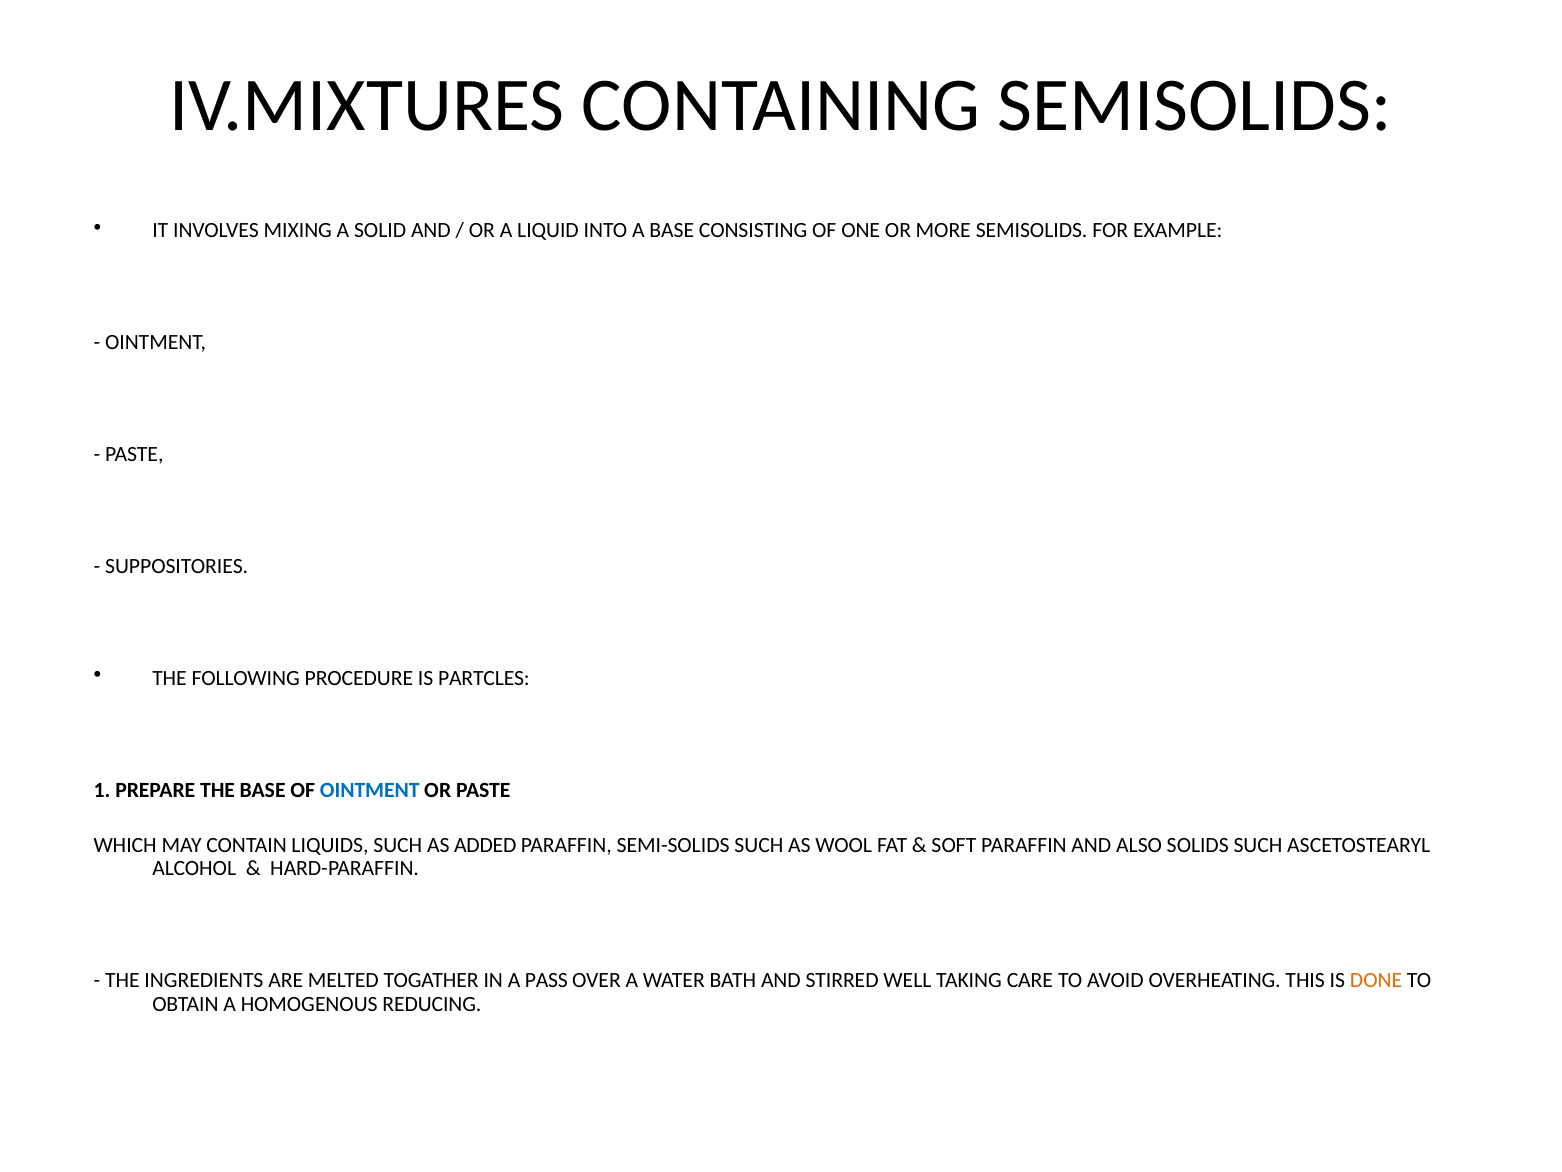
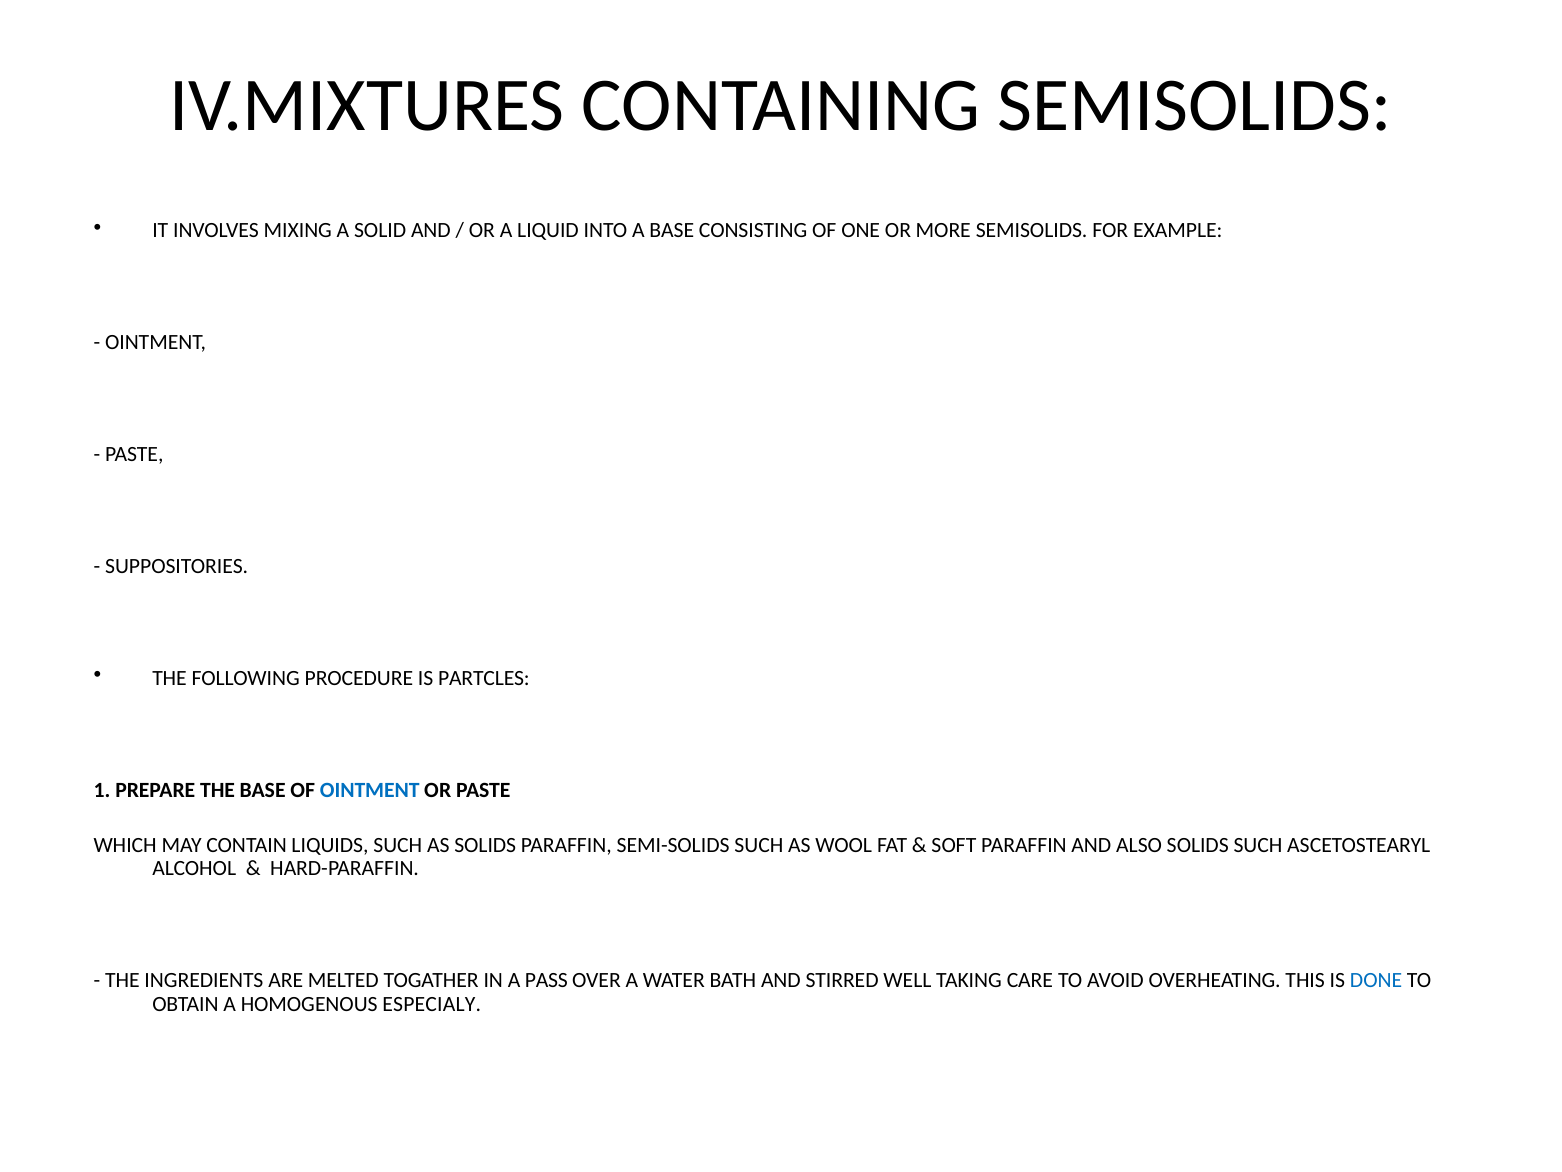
AS ADDED: ADDED -> SOLIDS (485, 845)
DONE colour: orange -> blue (1376, 980)
REDUCING: REDUCING -> ESPECIALY (432, 1004)
